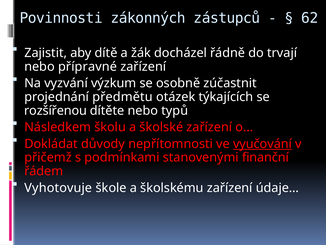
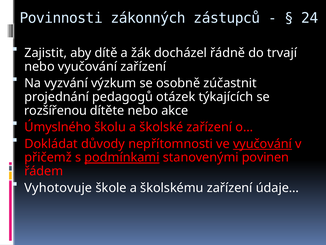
62: 62 -> 24 (310, 18)
nebo přípravné: přípravné -> vyučování (88, 66)
předmětu: předmětu -> pedagogů (123, 97)
typů: typů -> akce (175, 110)
Následkem: Následkem -> Úmyslného (58, 127)
podmínkami underline: none -> present (122, 157)
finanční: finanční -> povinen (265, 157)
